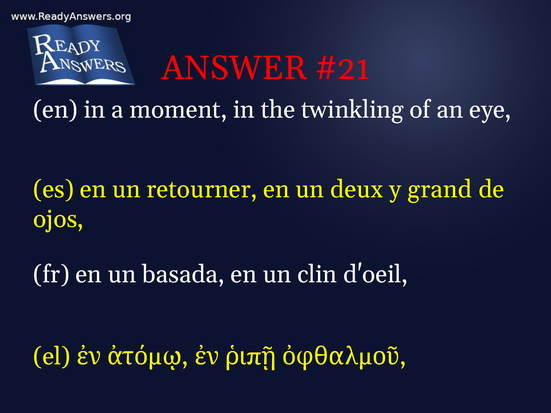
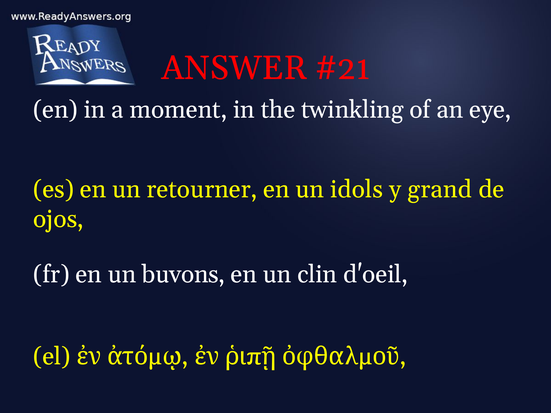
deux: deux -> idols (357, 190)
basada: basada -> buvons (184, 275)
